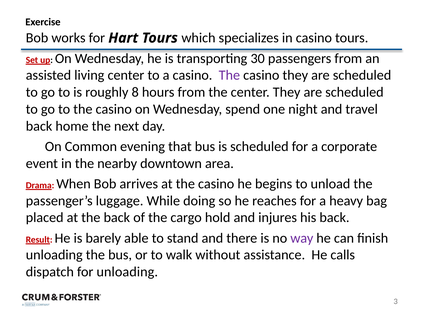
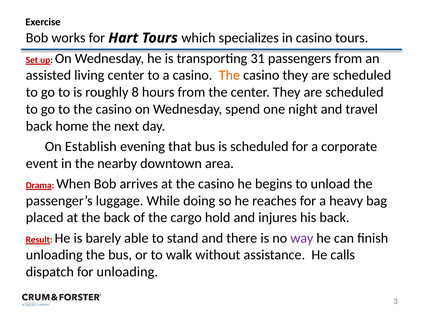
30: 30 -> 31 (258, 58)
The colour: purple -> orange (229, 75)
Common: Common -> Establish (91, 147)
